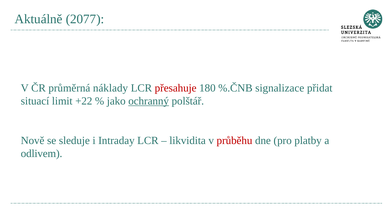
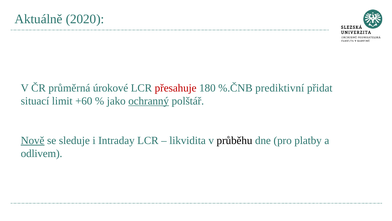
2077: 2077 -> 2020 (85, 19)
náklady: náklady -> úrokové (111, 88)
signalizace: signalizace -> prediktivní (280, 88)
+22: +22 -> +60 (84, 101)
Nově underline: none -> present (33, 140)
průběhu colour: red -> black (234, 140)
